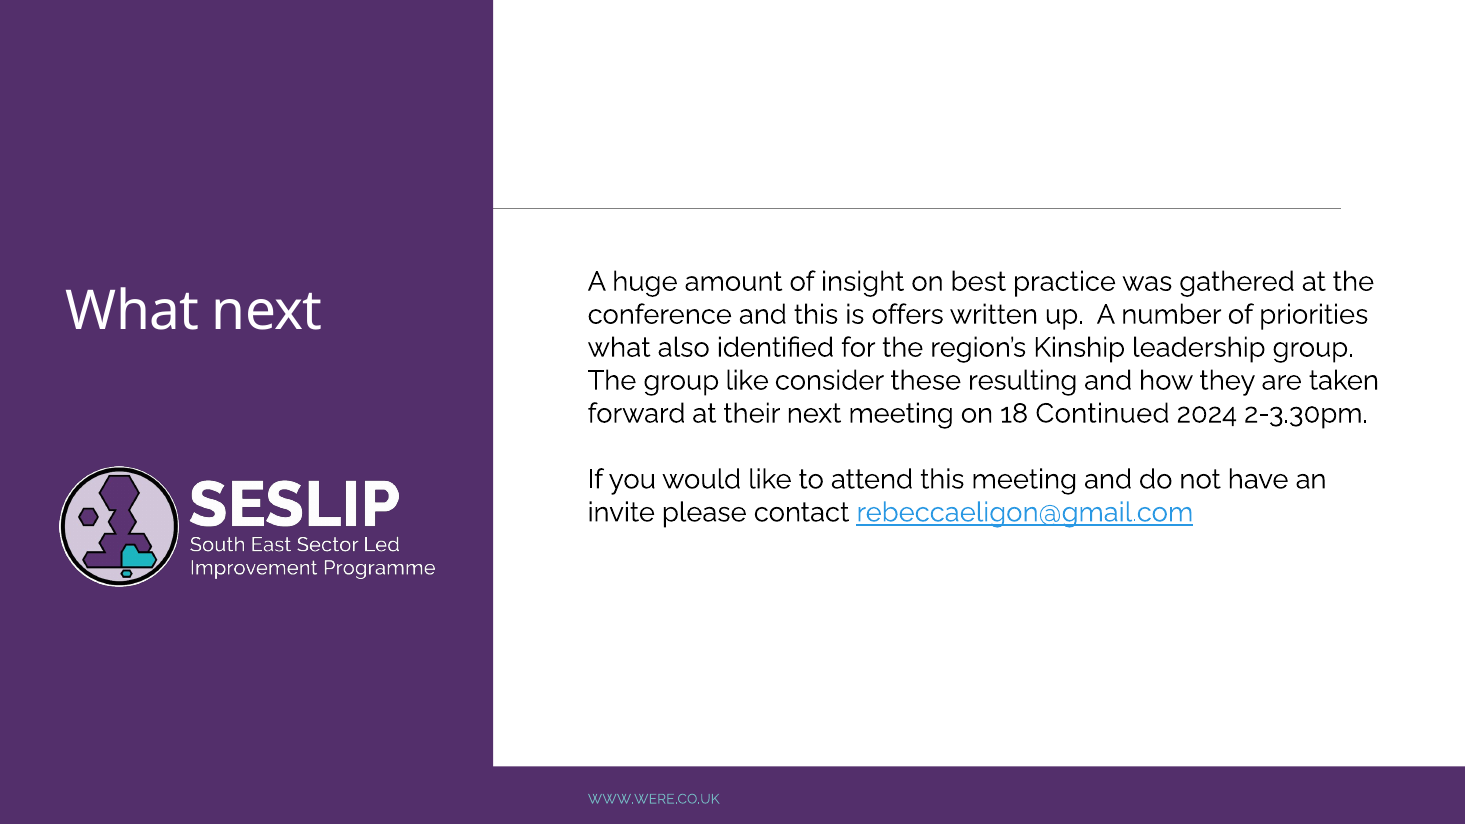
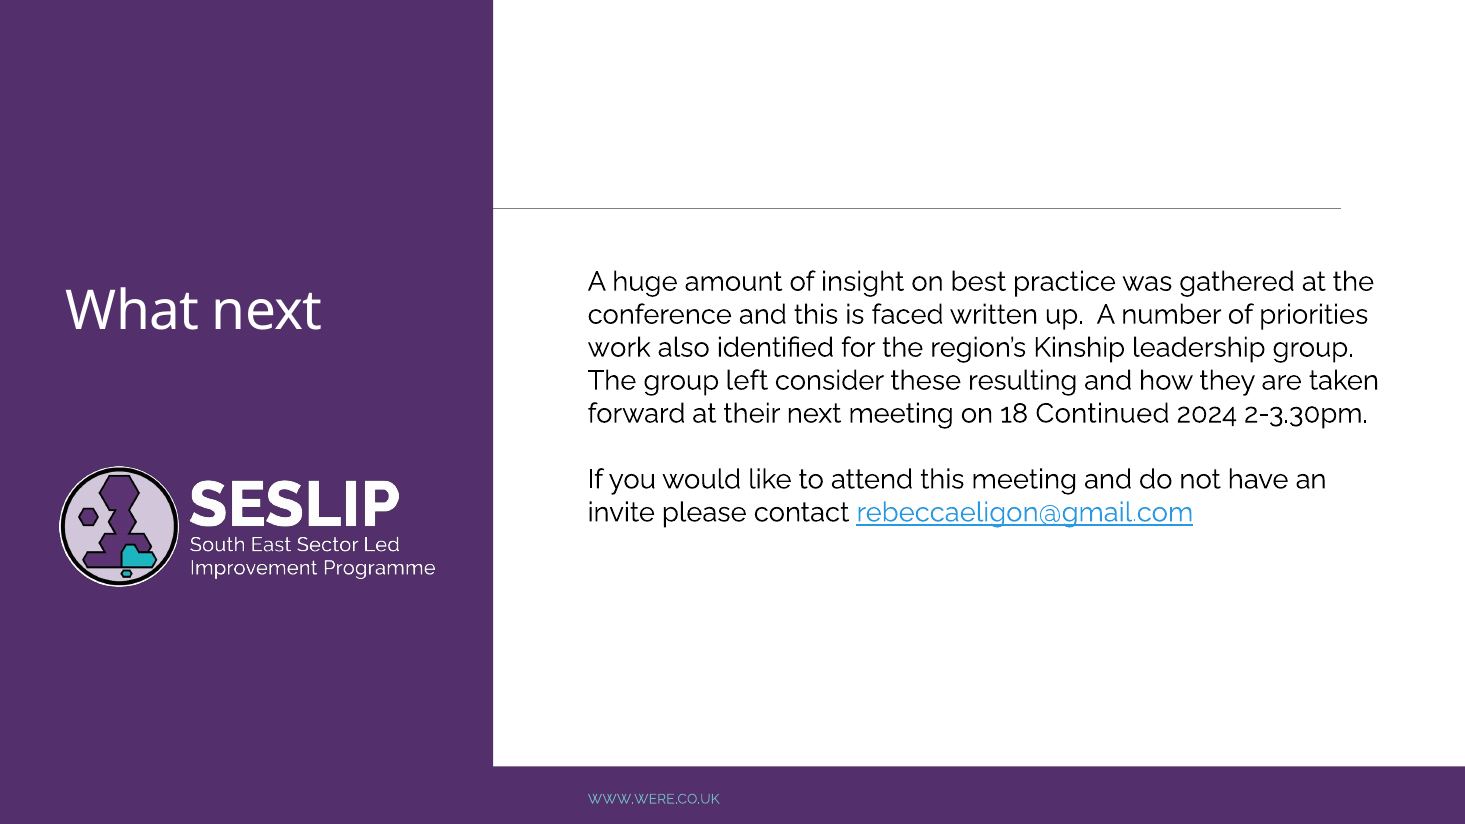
offers: offers -> faced (908, 315)
what: what -> work (619, 348)
group like: like -> left (747, 381)
